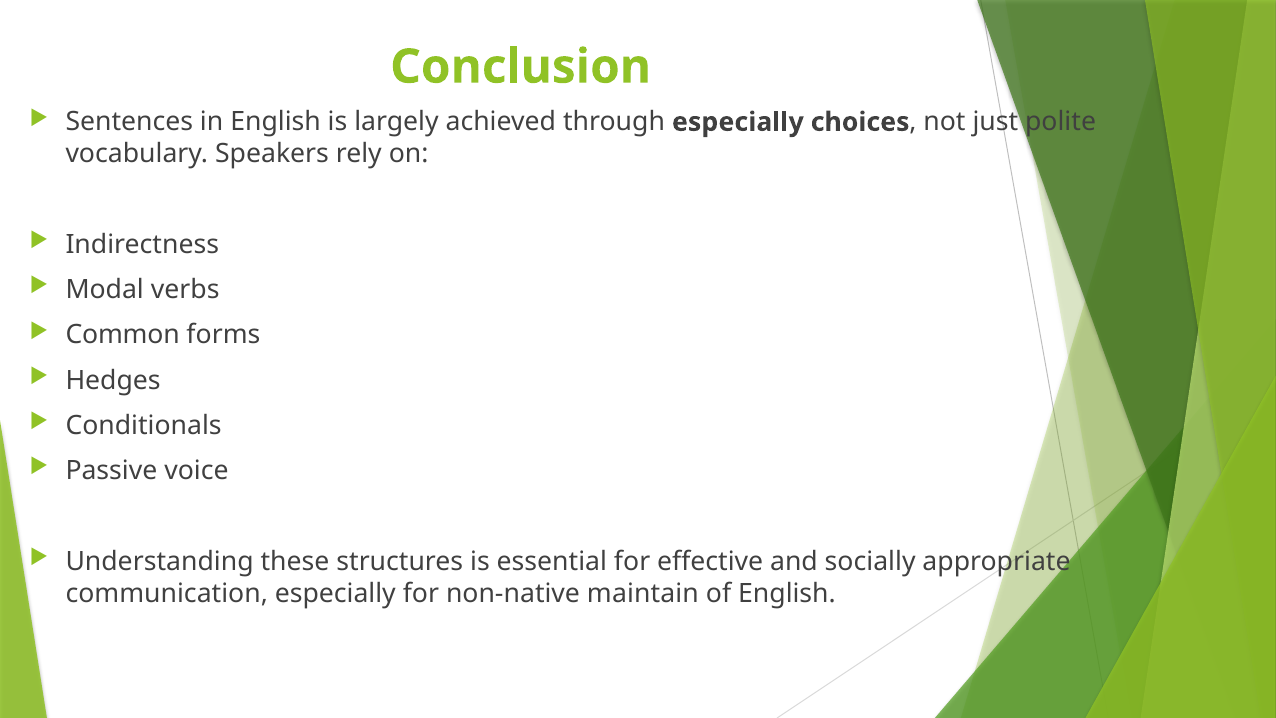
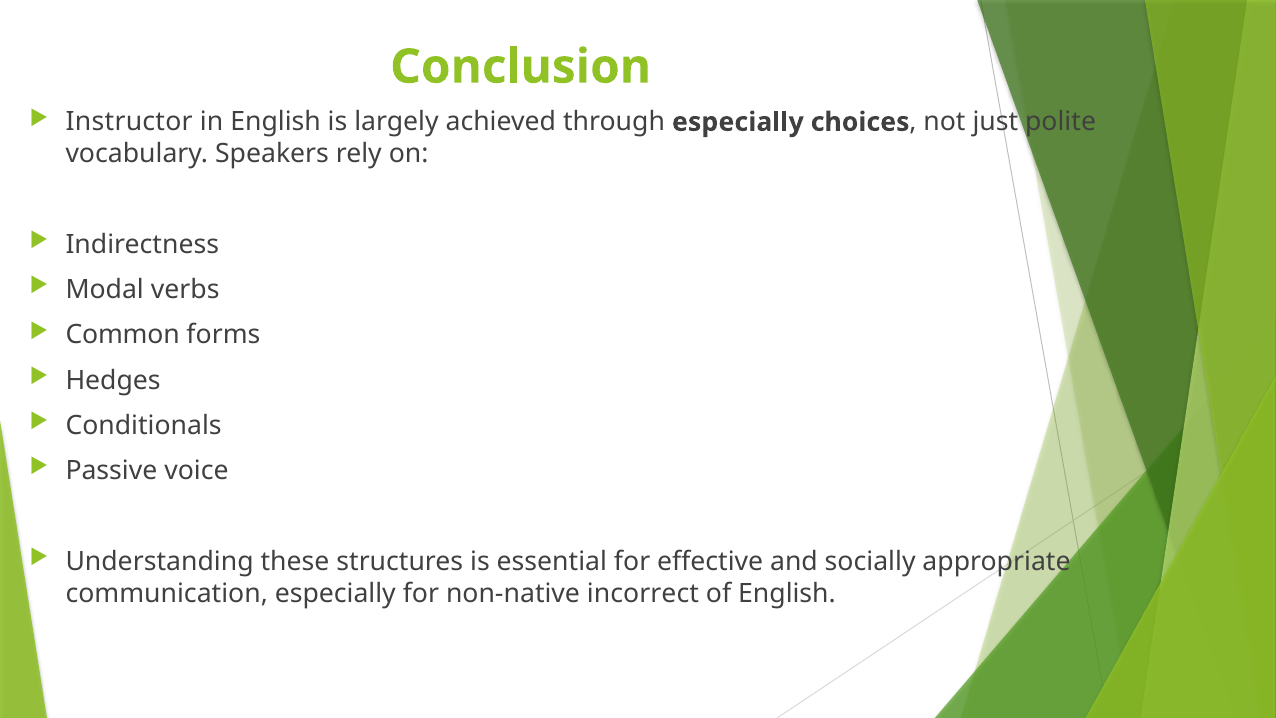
Sentences: Sentences -> Instructor (129, 122)
maintain: maintain -> incorrect (643, 593)
